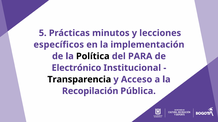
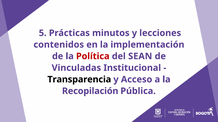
específicos: específicos -> contenidos (59, 45)
Política colour: black -> red (93, 56)
PARA: PARA -> SEAN (140, 56)
Electrónico: Electrónico -> Vinculadas (76, 68)
